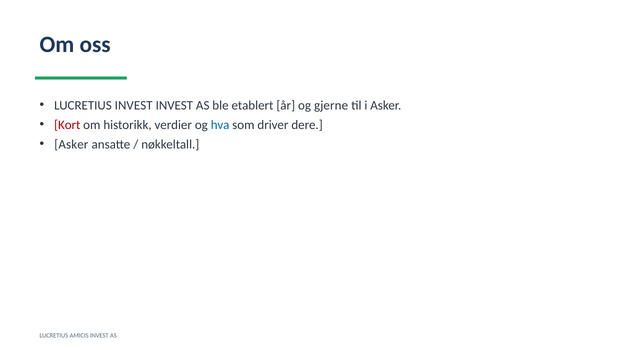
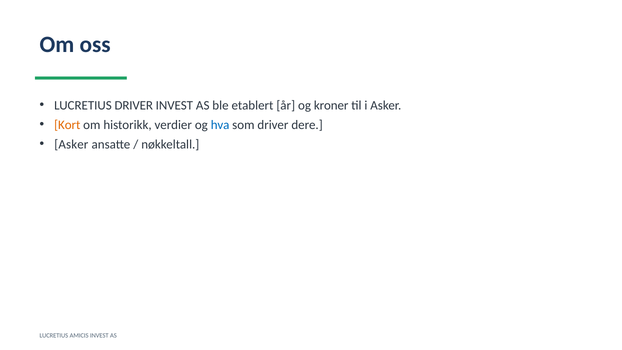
LUCRETIUS INVEST: INVEST -> DRIVER (134, 105)
gjerne: gjerne -> kroner (331, 105)
Kort colour: red -> orange (67, 125)
